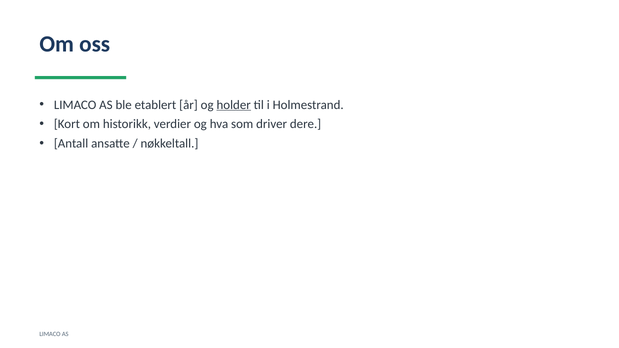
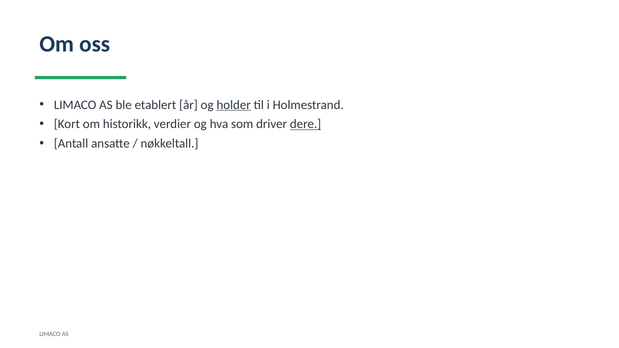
dere underline: none -> present (306, 124)
